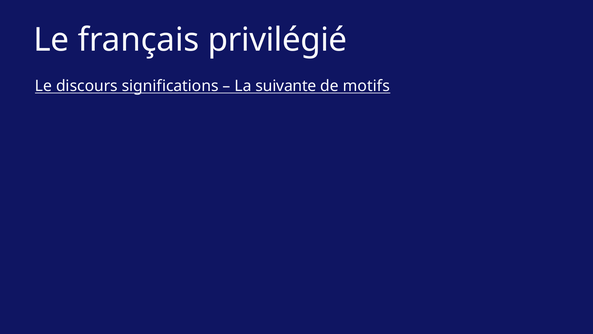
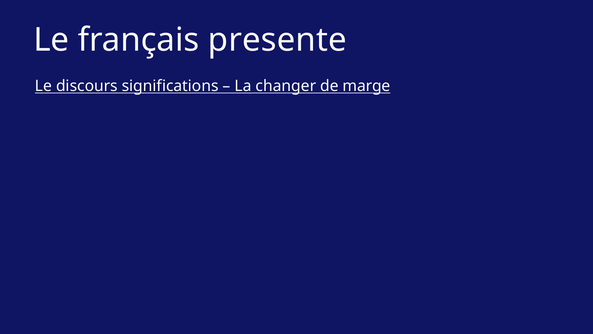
privilégié: privilégié -> presente (277, 40)
suivante: suivante -> changer (286, 86)
motifs: motifs -> marge (366, 86)
